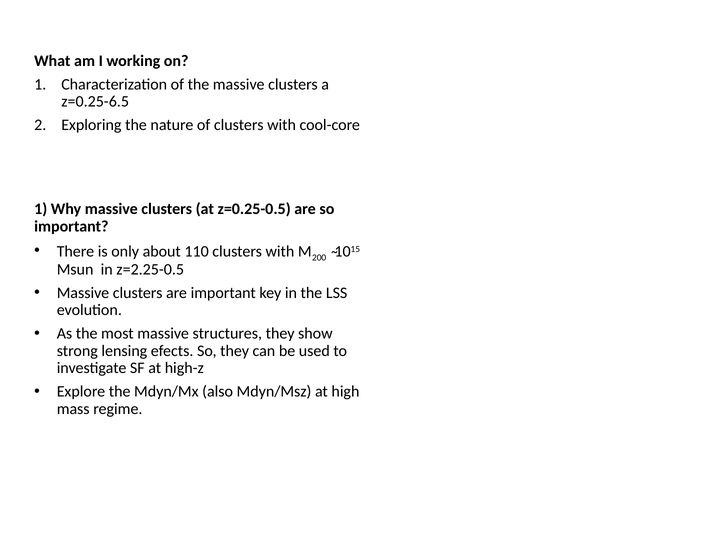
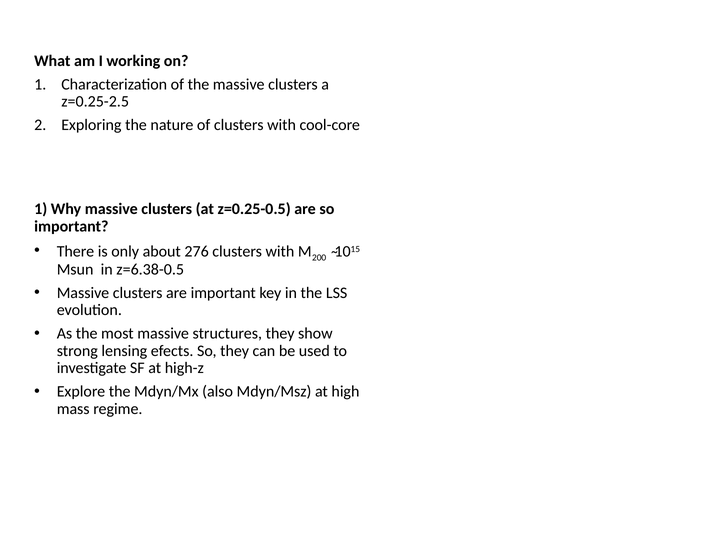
z=0.25-6.5: z=0.25-6.5 -> z=0.25-2.5 (95, 102)
110: 110 -> 276 (197, 251)
z=2.25-0.5: z=2.25-0.5 -> z=6.38-0.5 (150, 269)
